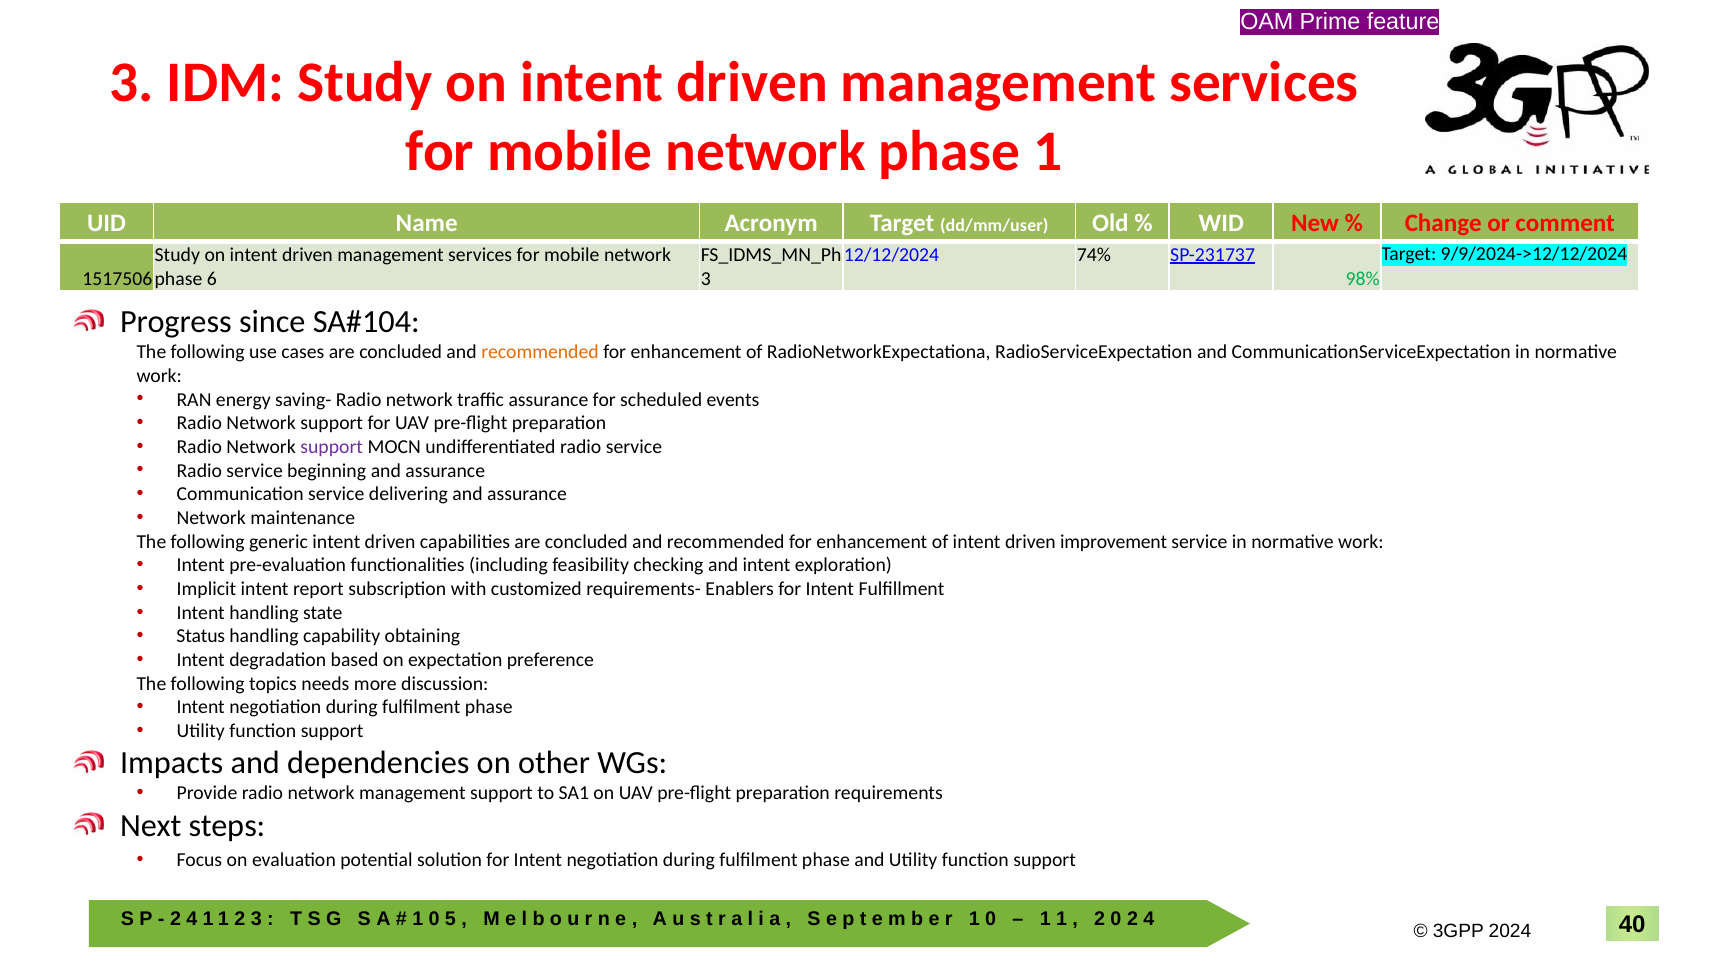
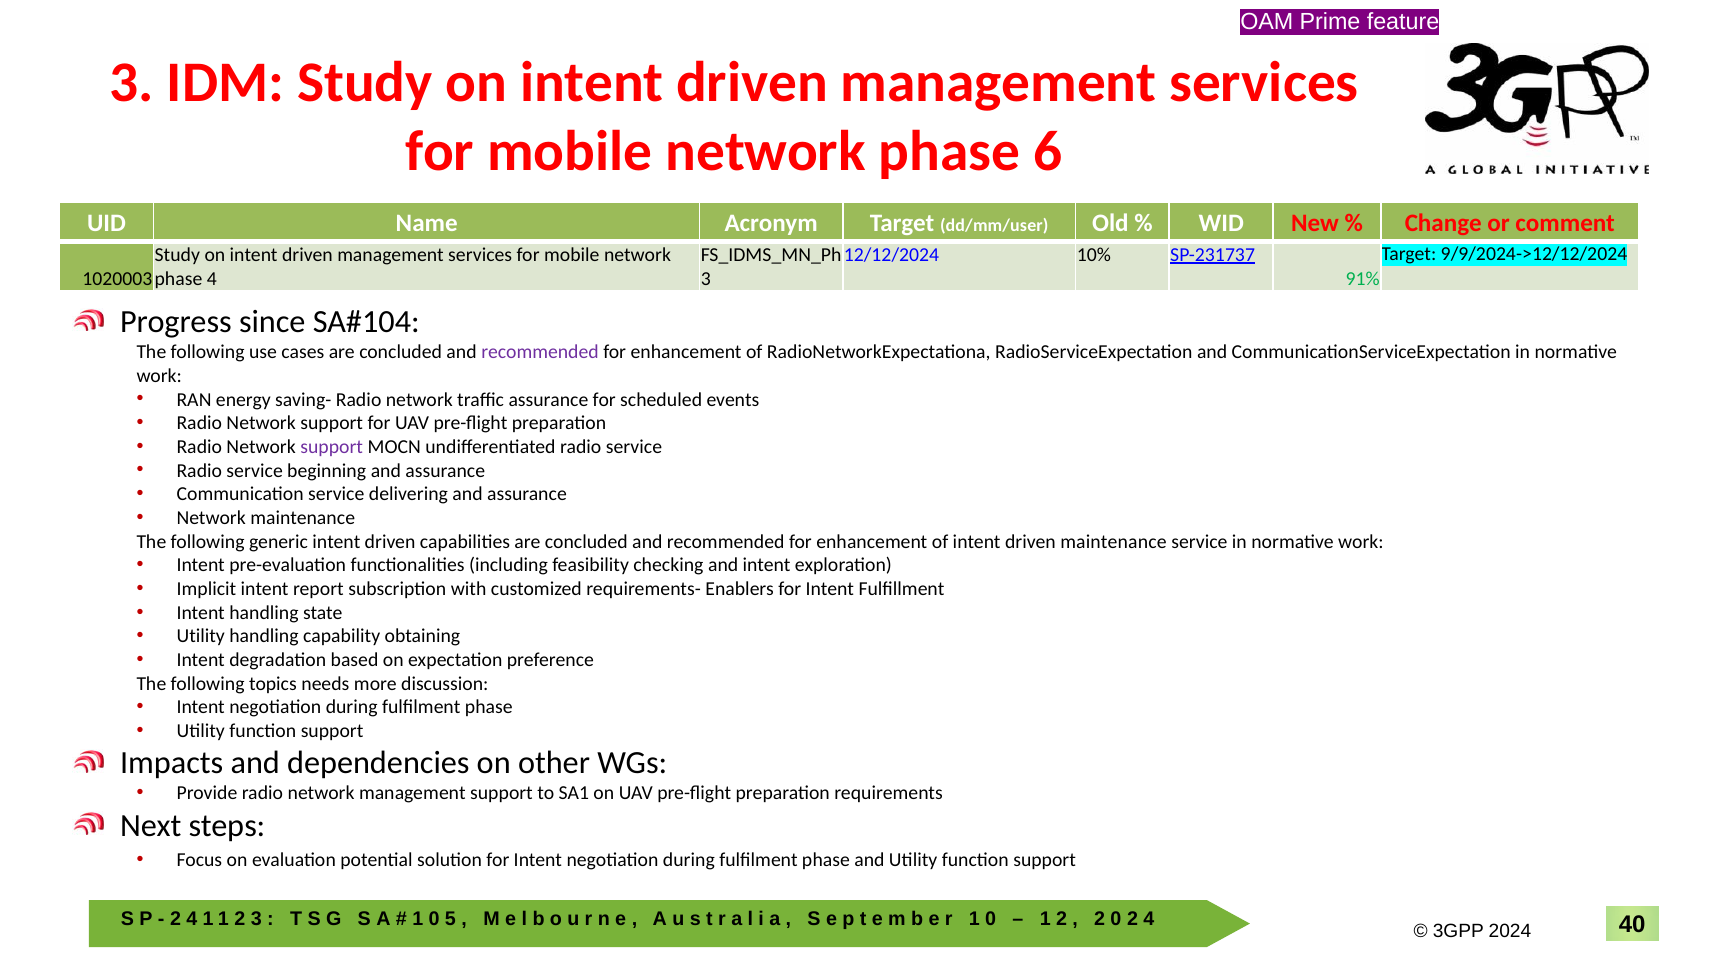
phase 1: 1 -> 6 (1048, 151)
74%: 74% -> 10% (1094, 255)
1517506: 1517506 -> 1020003 (117, 279)
phase 6: 6 -> 4 (212, 279)
98%: 98% -> 91% (1363, 279)
recommended colour: orange -> purple (540, 352)
driven improvement: improvement -> maintenance (1113, 542)
Status: Status -> Utility (201, 636)
1: 1 -> 2 (1062, 919)
